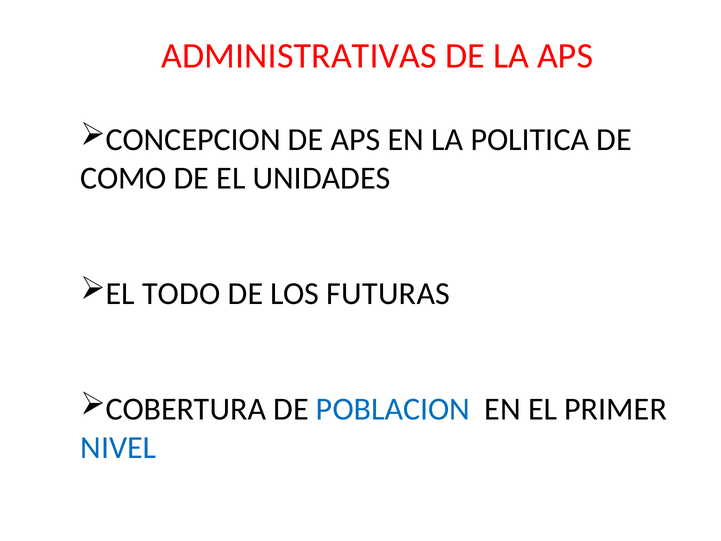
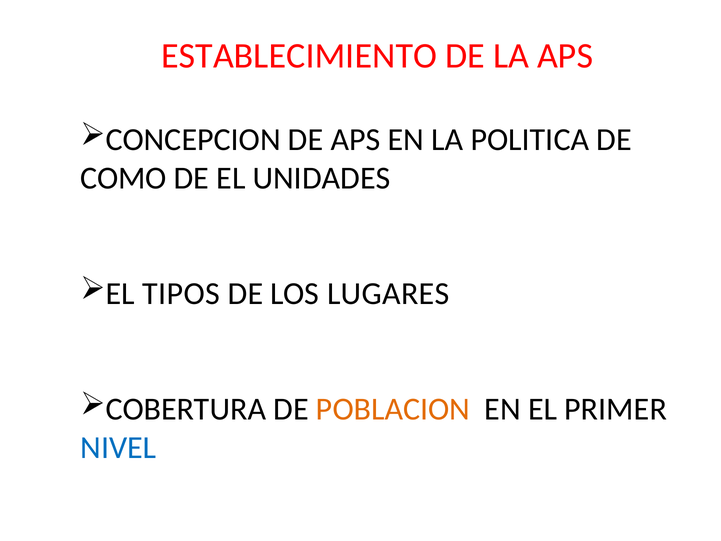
ADMINISTRATIVAS: ADMINISTRATIVAS -> ESTABLECIMIENTO (299, 56)
TODO: TODO -> TIPOS (181, 294)
FUTURAS: FUTURAS -> LUGARES (388, 294)
POBLACION colour: blue -> orange (393, 409)
